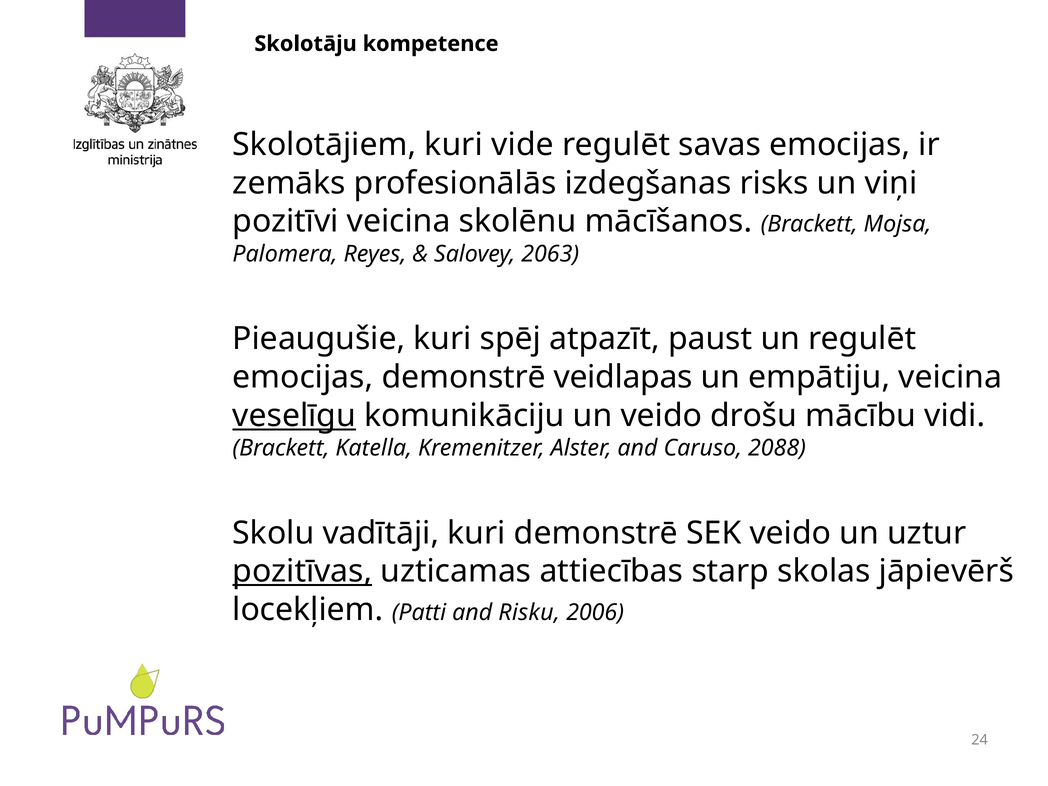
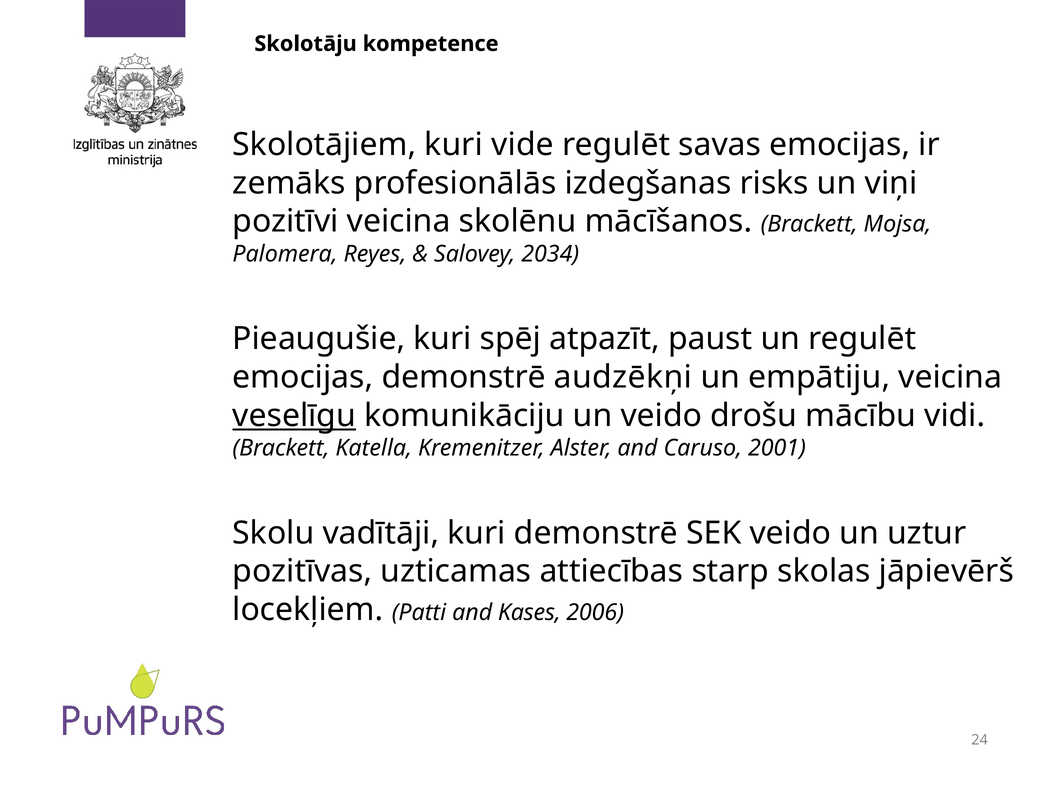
2063: 2063 -> 2034 (550, 254)
veidlapas: veidlapas -> audzēkņi (623, 377)
2088: 2088 -> 2001 (777, 448)
pozitīvas underline: present -> none (302, 571)
Risku: Risku -> Kases (529, 613)
